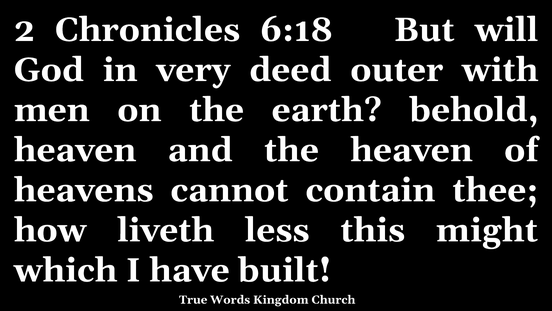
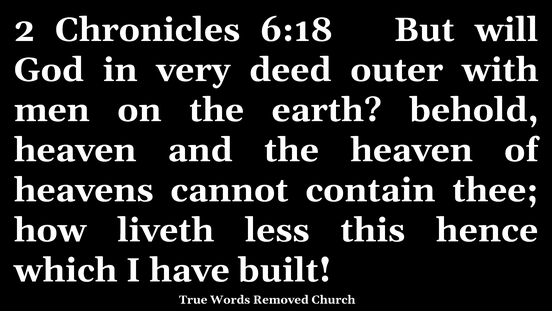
might: might -> hence (487, 230)
Kingdom: Kingdom -> Removed (281, 299)
